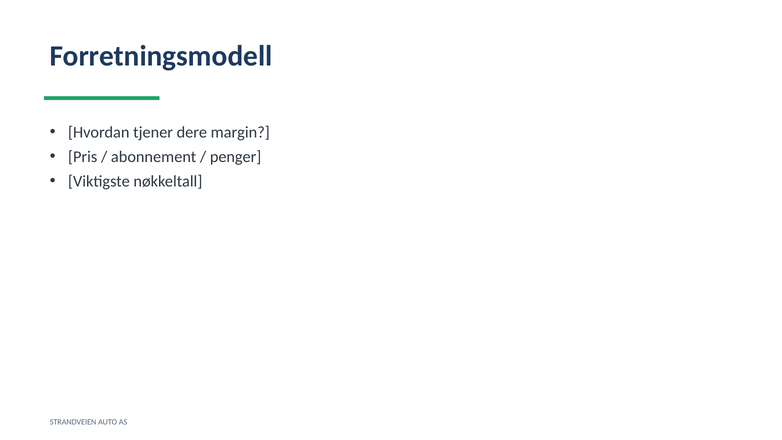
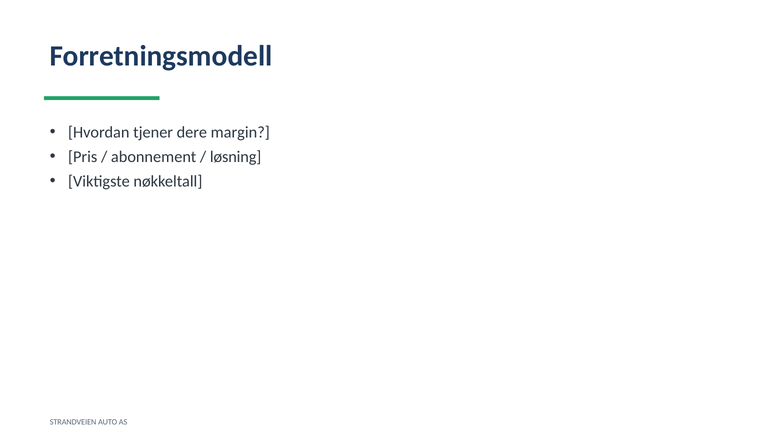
penger: penger -> løsning (236, 157)
